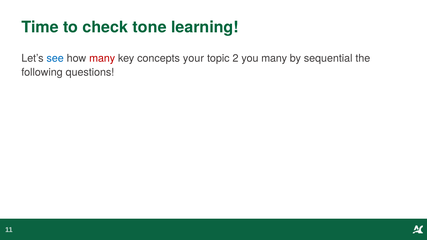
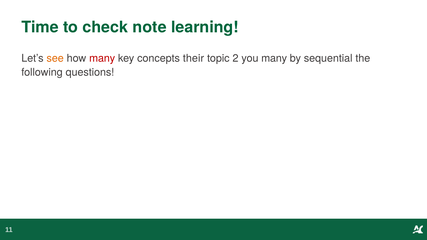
tone: tone -> note (150, 27)
see colour: blue -> orange (55, 58)
your: your -> their (193, 58)
